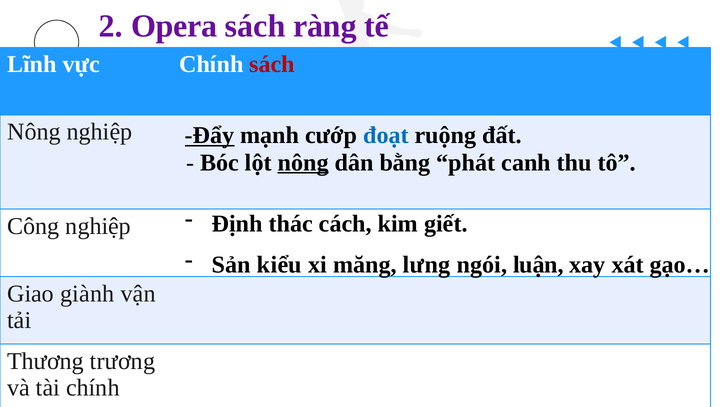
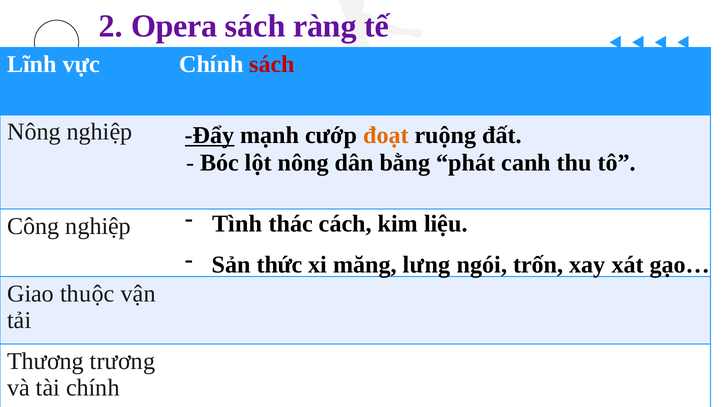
đoạt colour: blue -> orange (386, 135)
nông underline: present -> none (303, 162)
Định: Định -> Tình (237, 224)
giết: giết -> liệu (446, 224)
kiểu: kiểu -> thức (280, 265)
luận: luận -> trốn (538, 265)
giành: giành -> thuộc (87, 293)
